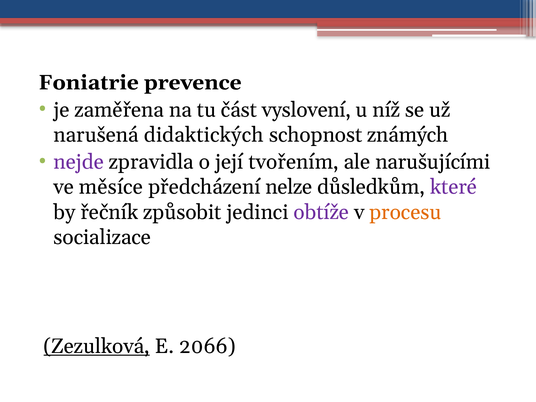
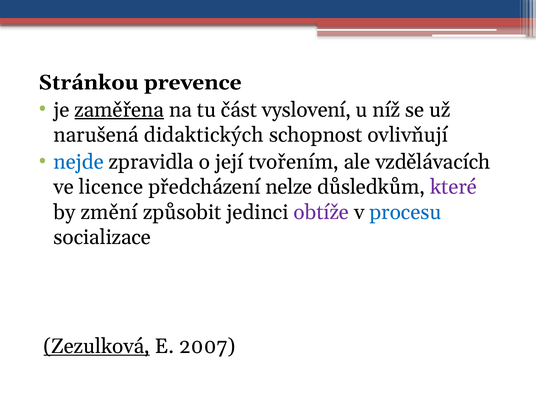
Foniatrie: Foniatrie -> Stránkou (89, 83)
zaměřena underline: none -> present (119, 110)
známých: známých -> ovlivňují (408, 135)
nejde colour: purple -> blue (79, 162)
narušujícími: narušujícími -> vzdělávacích (433, 162)
měsíce: měsíce -> licence (111, 187)
řečník: řečník -> změní (109, 212)
procesu colour: orange -> blue (405, 212)
2066: 2066 -> 2007 (207, 346)
